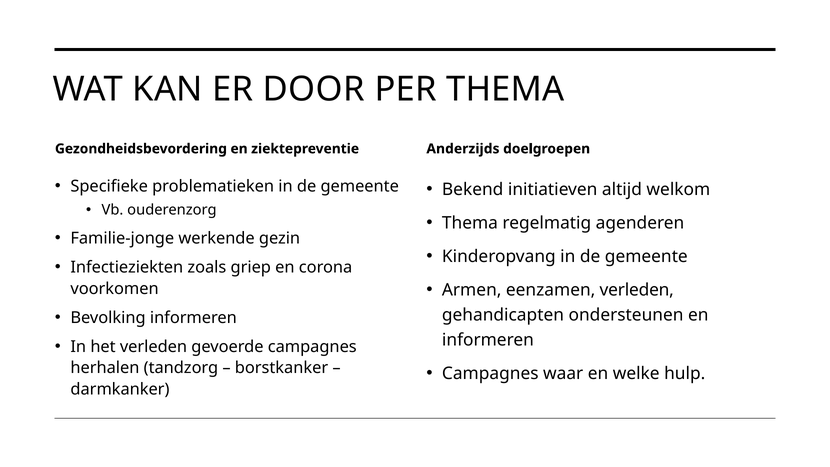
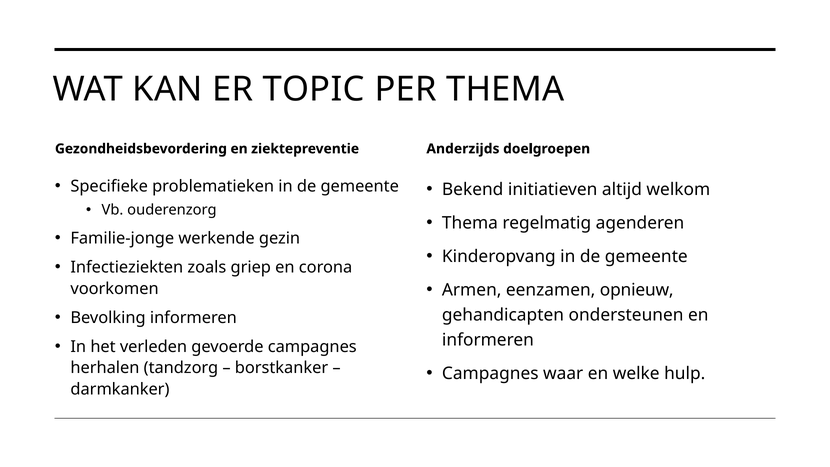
DOOR: DOOR -> TOPIC (314, 90)
eenzamen verleden: verleden -> opnieuw (637, 290)
